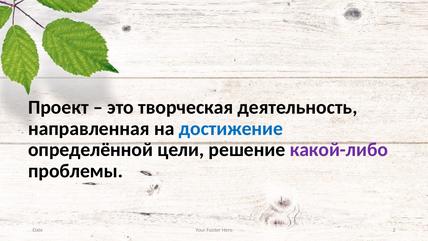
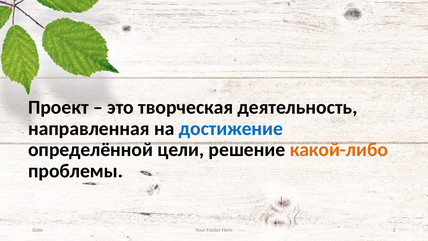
какой-либо colour: purple -> orange (339, 150)
